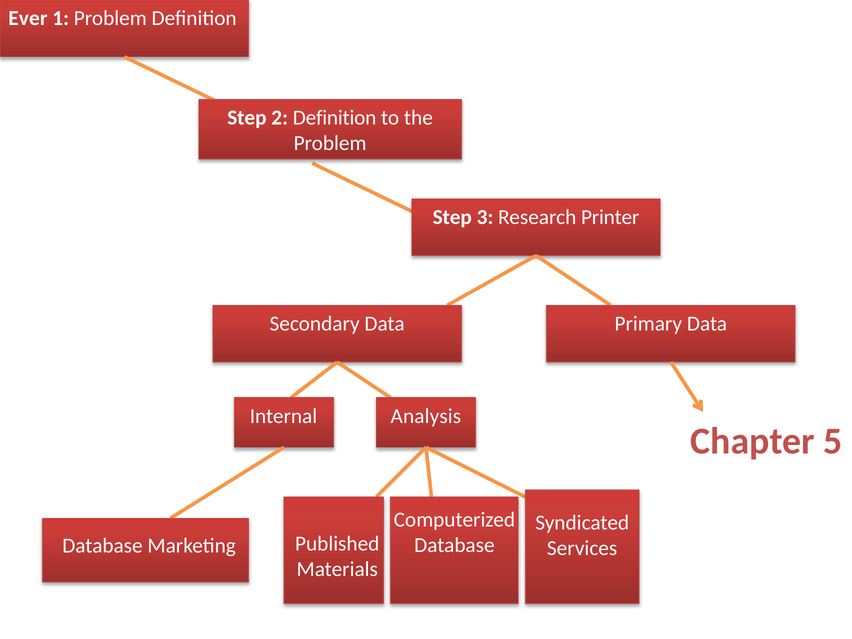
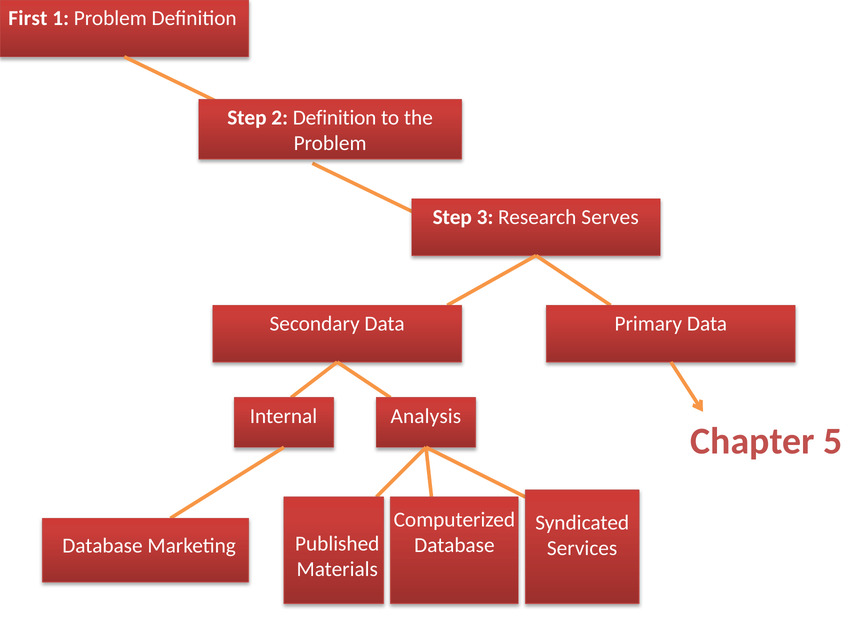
Ever: Ever -> First (28, 18)
Printer: Printer -> Serves (610, 217)
